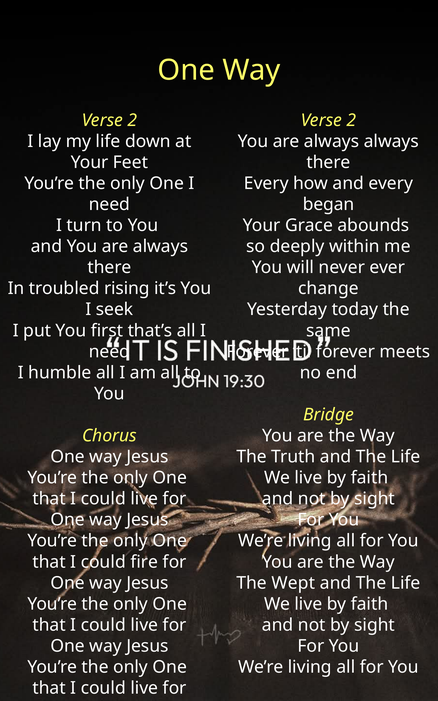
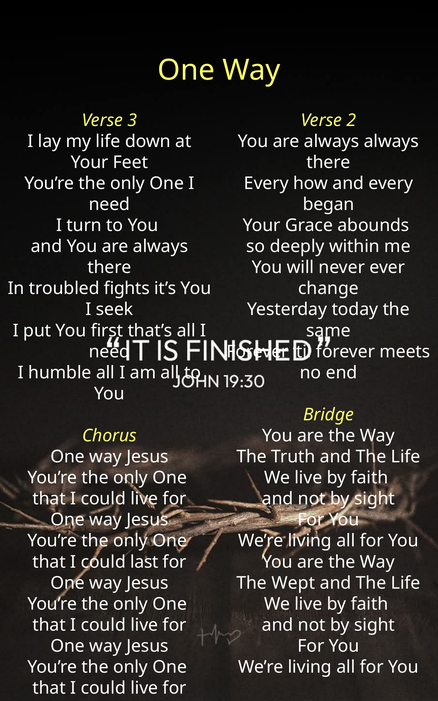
2: 2 -> 3 (132, 120)
rising: rising -> fights (127, 288)
fire: fire -> last (144, 562)
